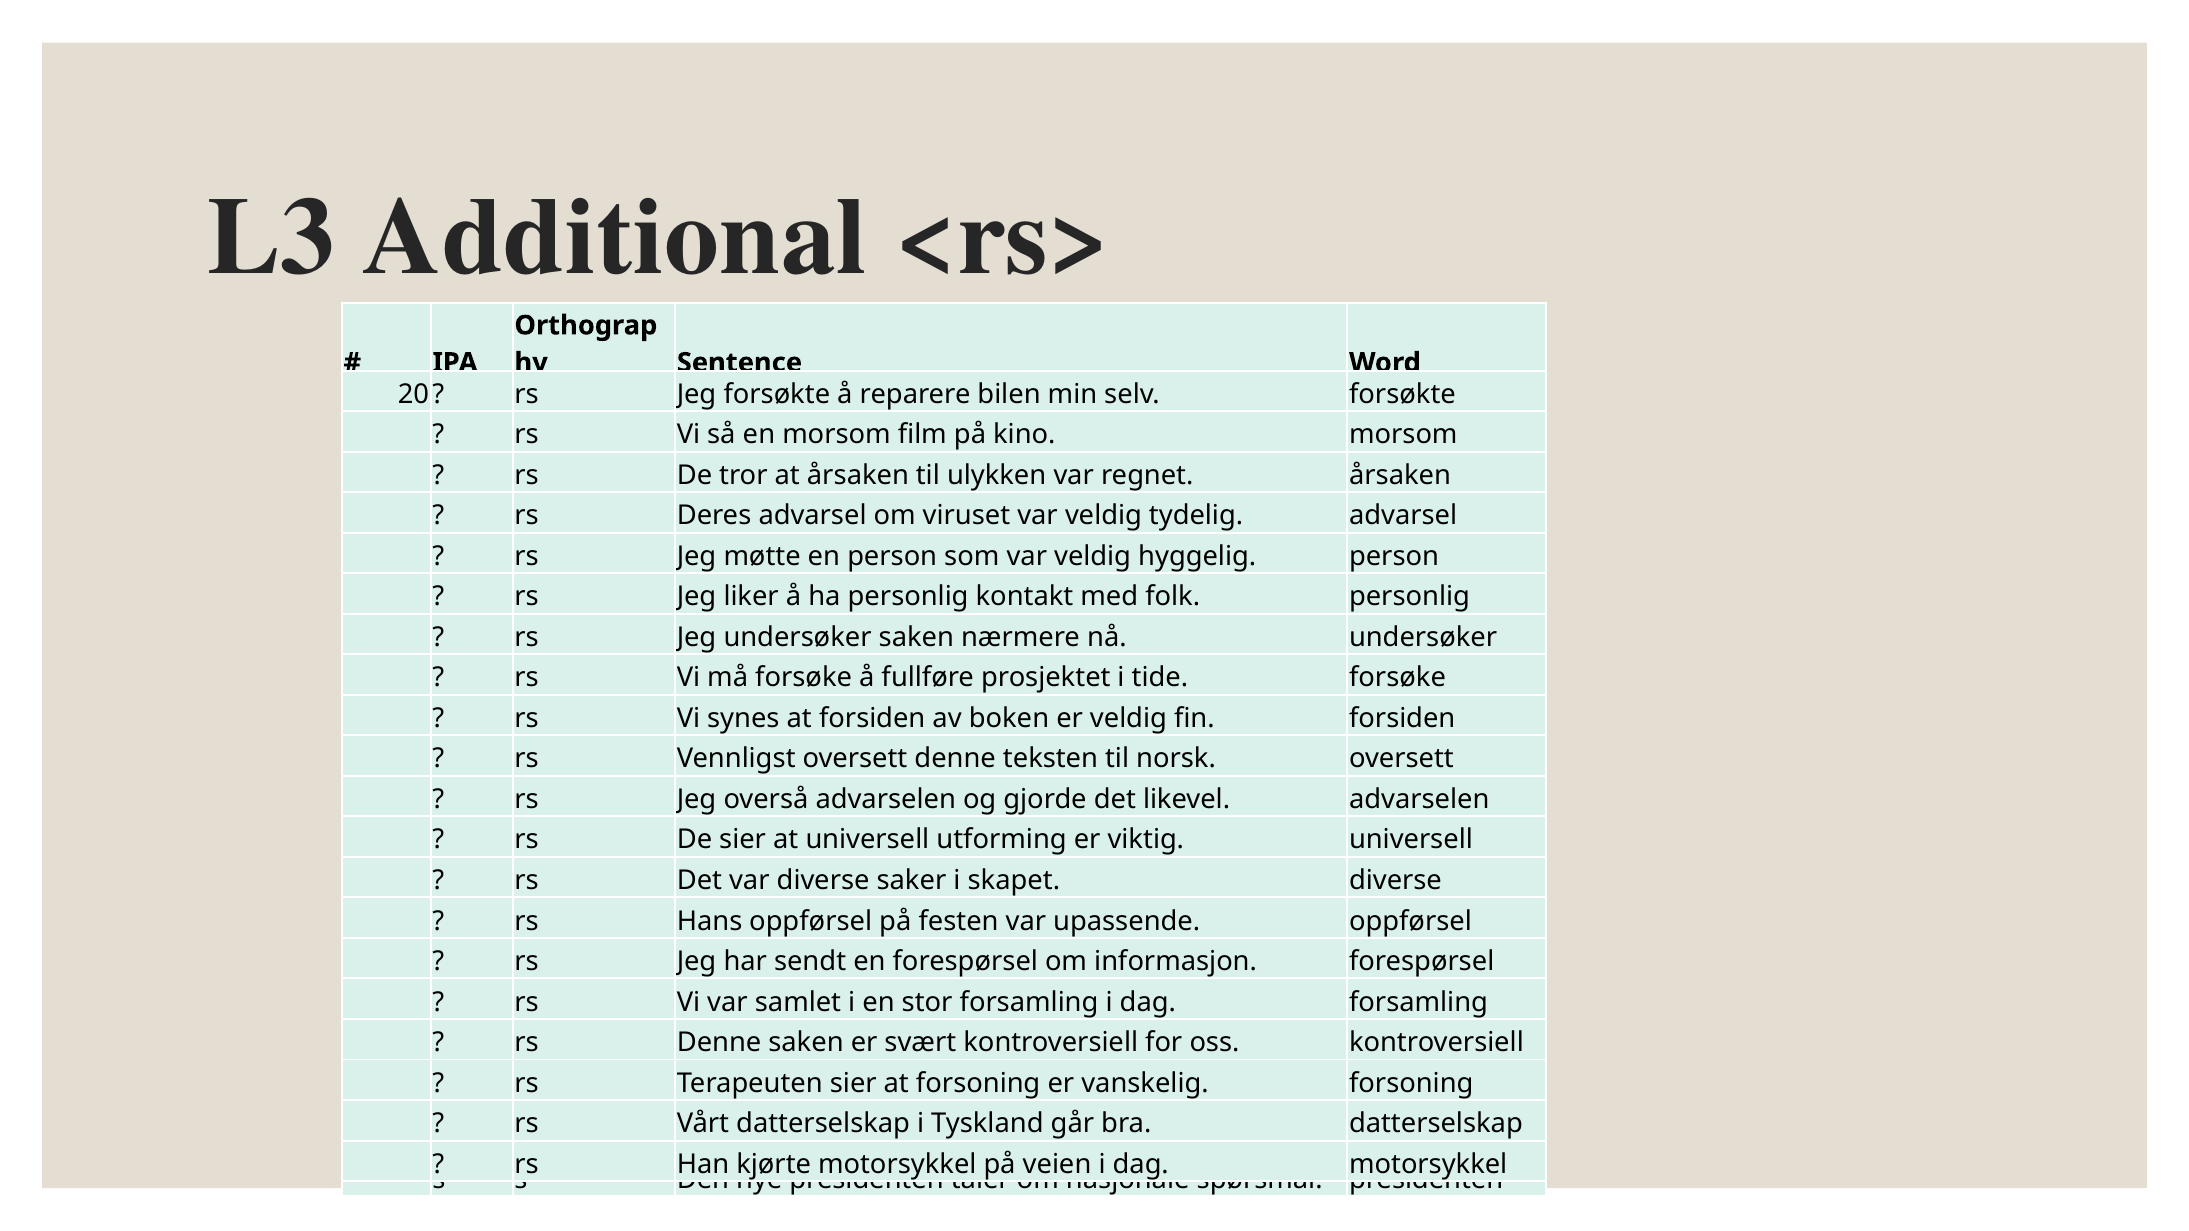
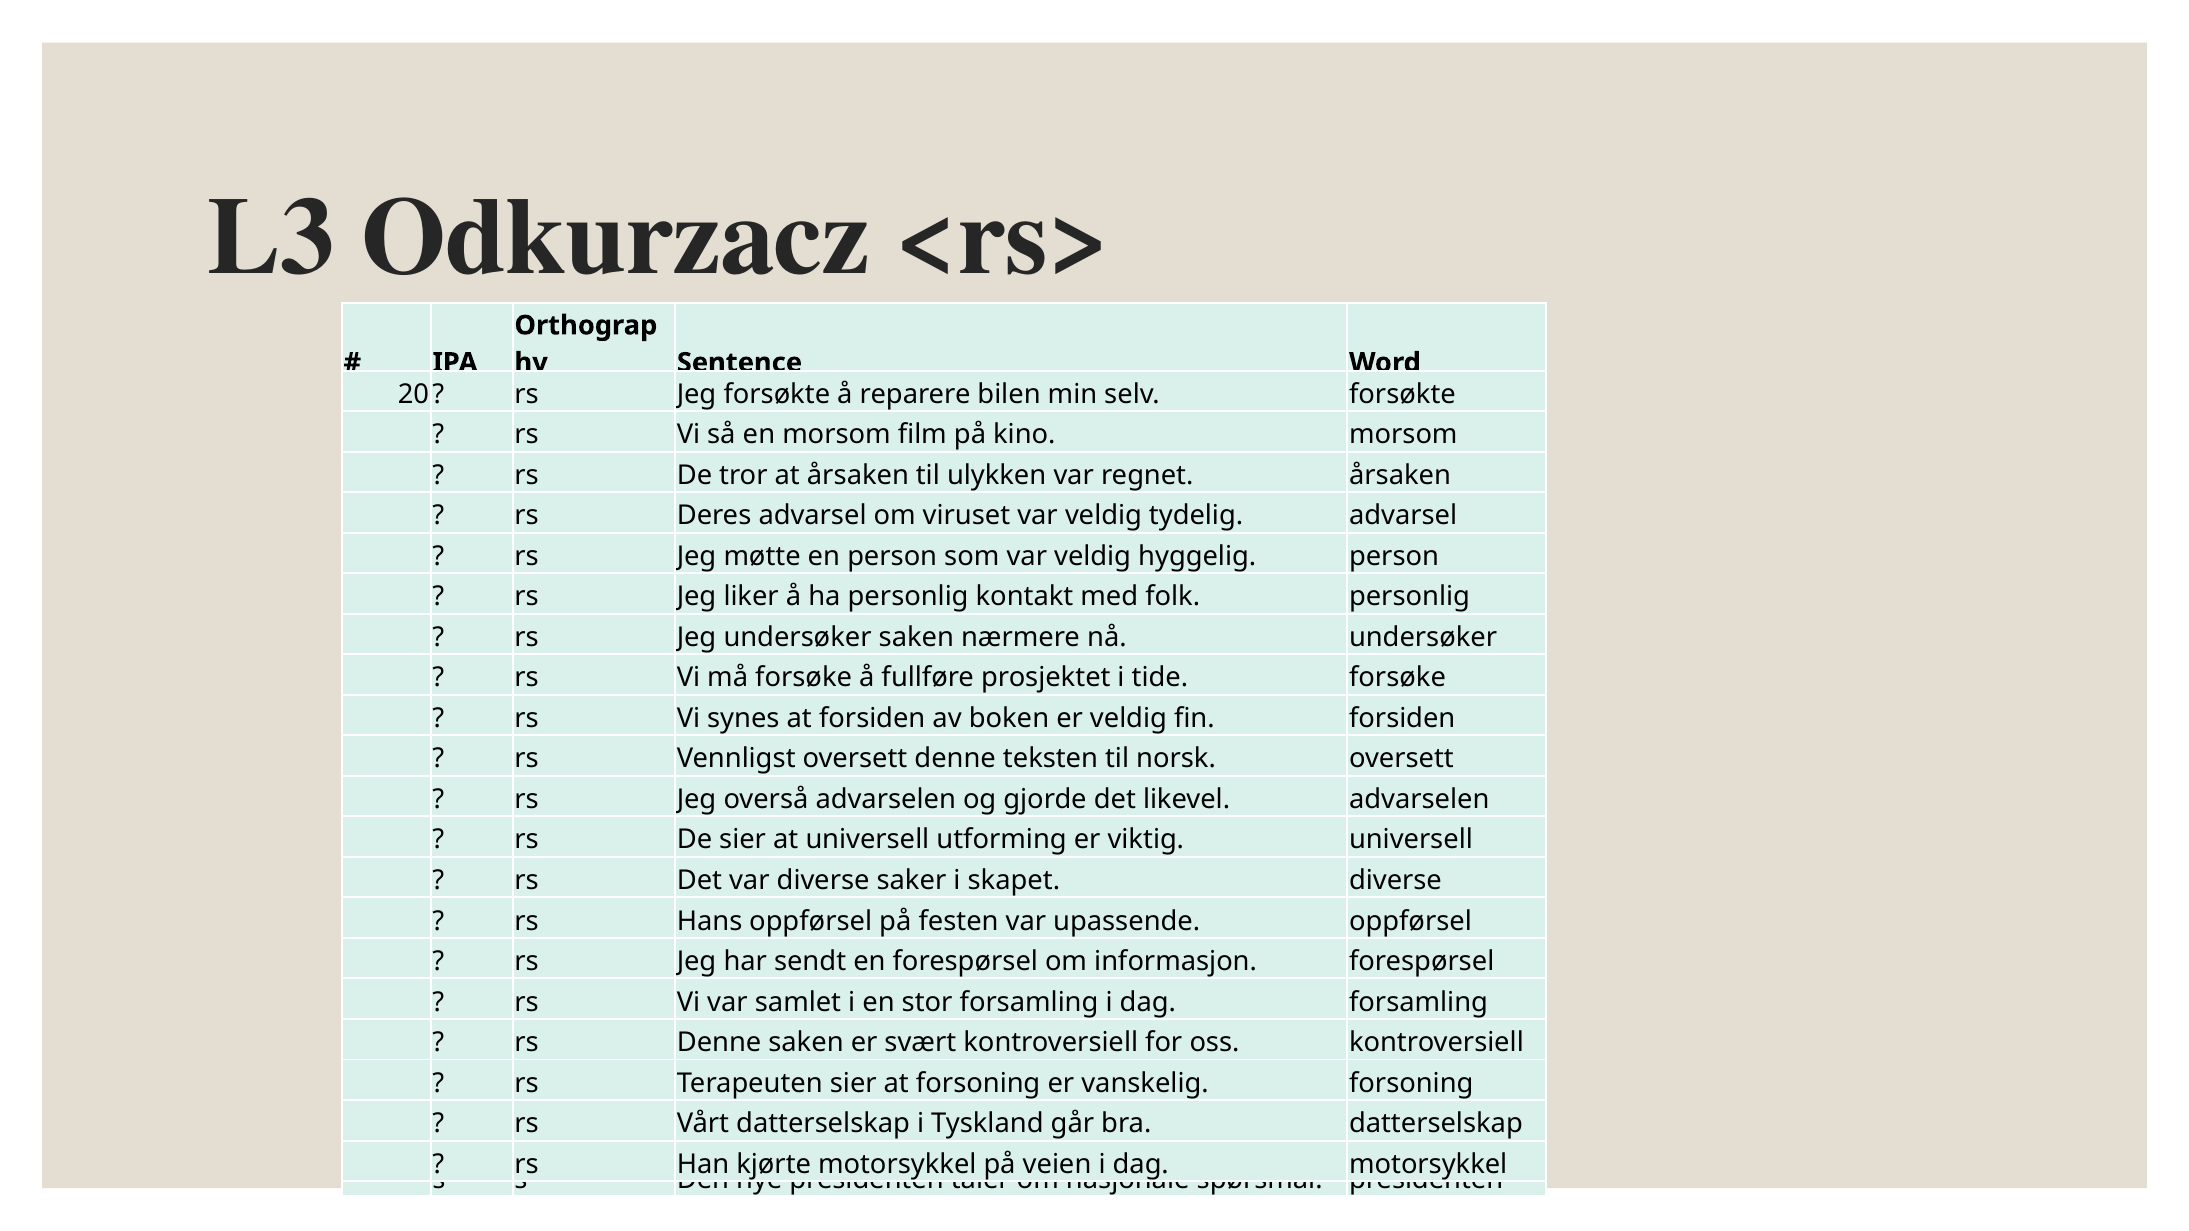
Additional: Additional -> Odkurzacz (616, 238)
